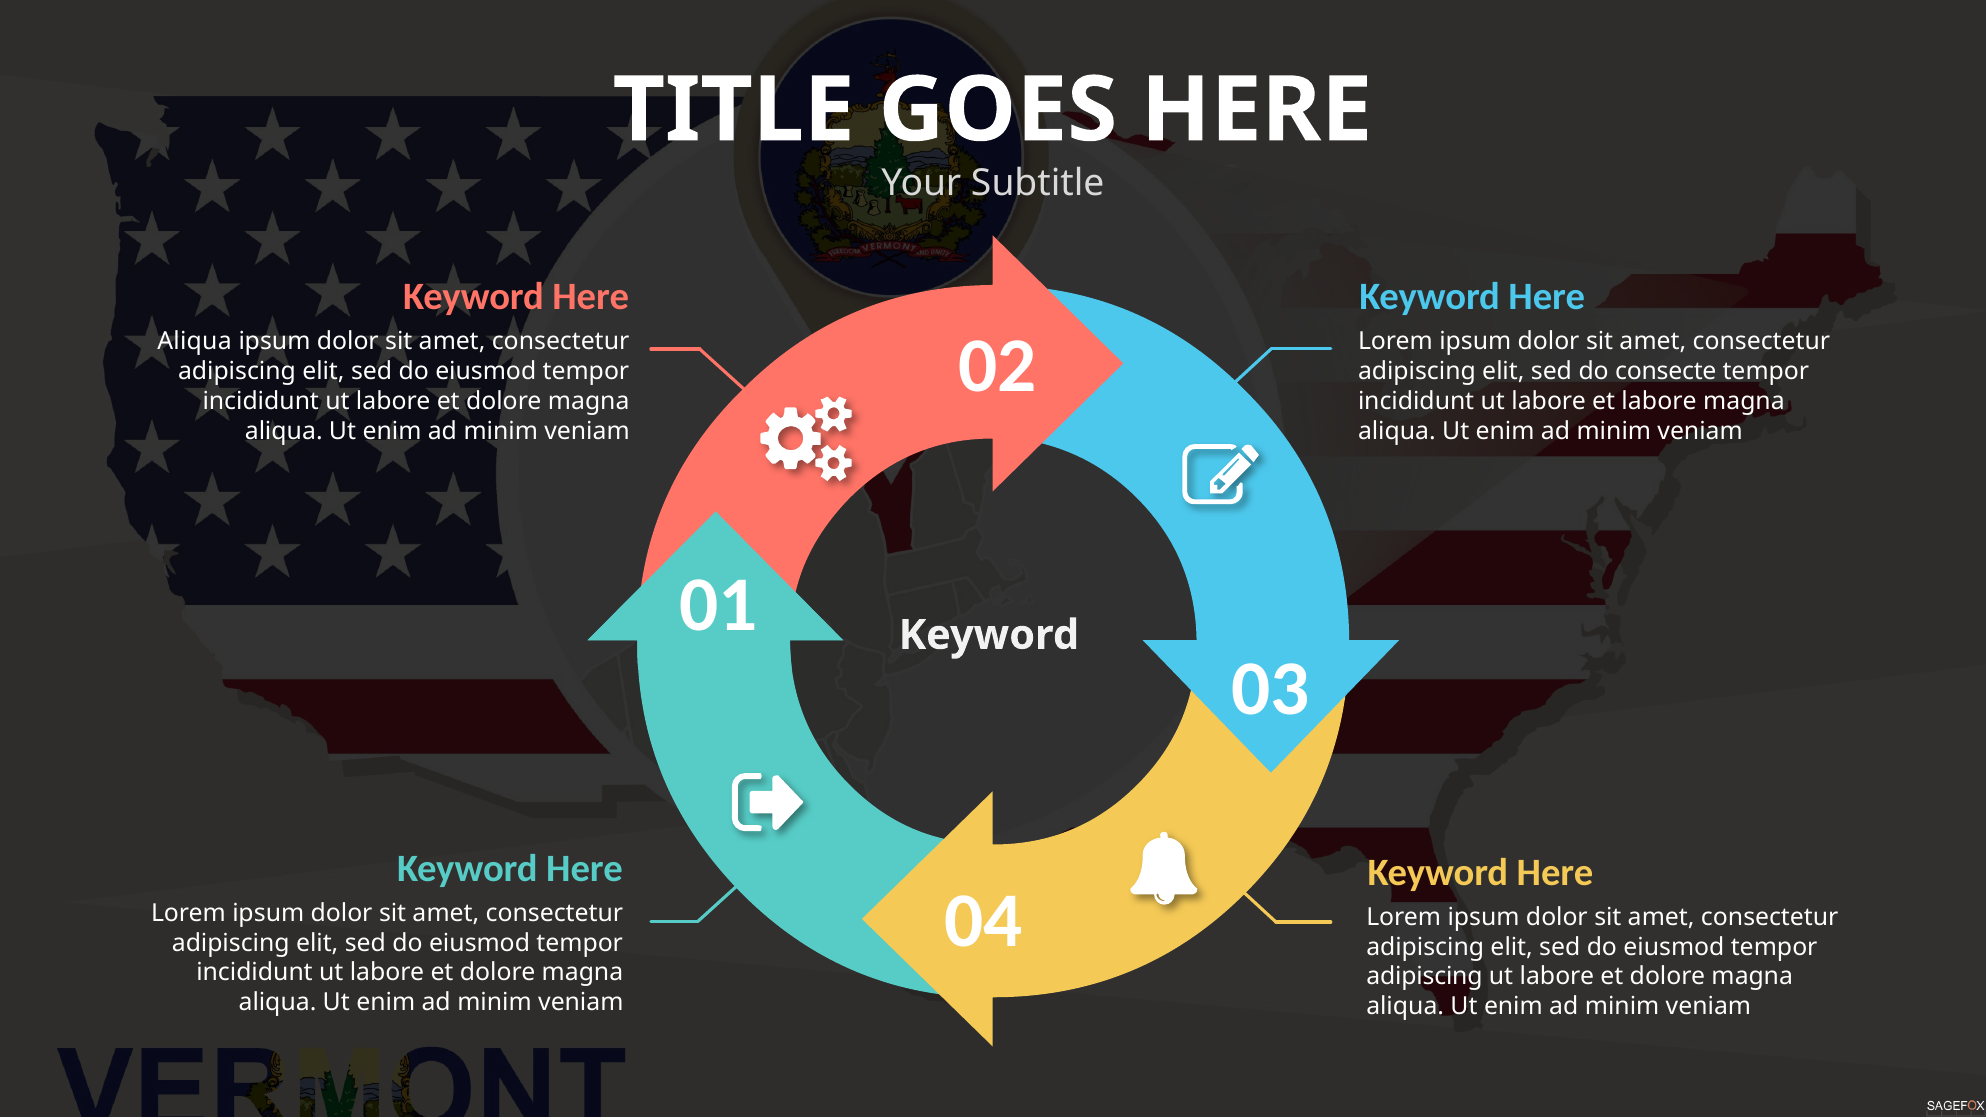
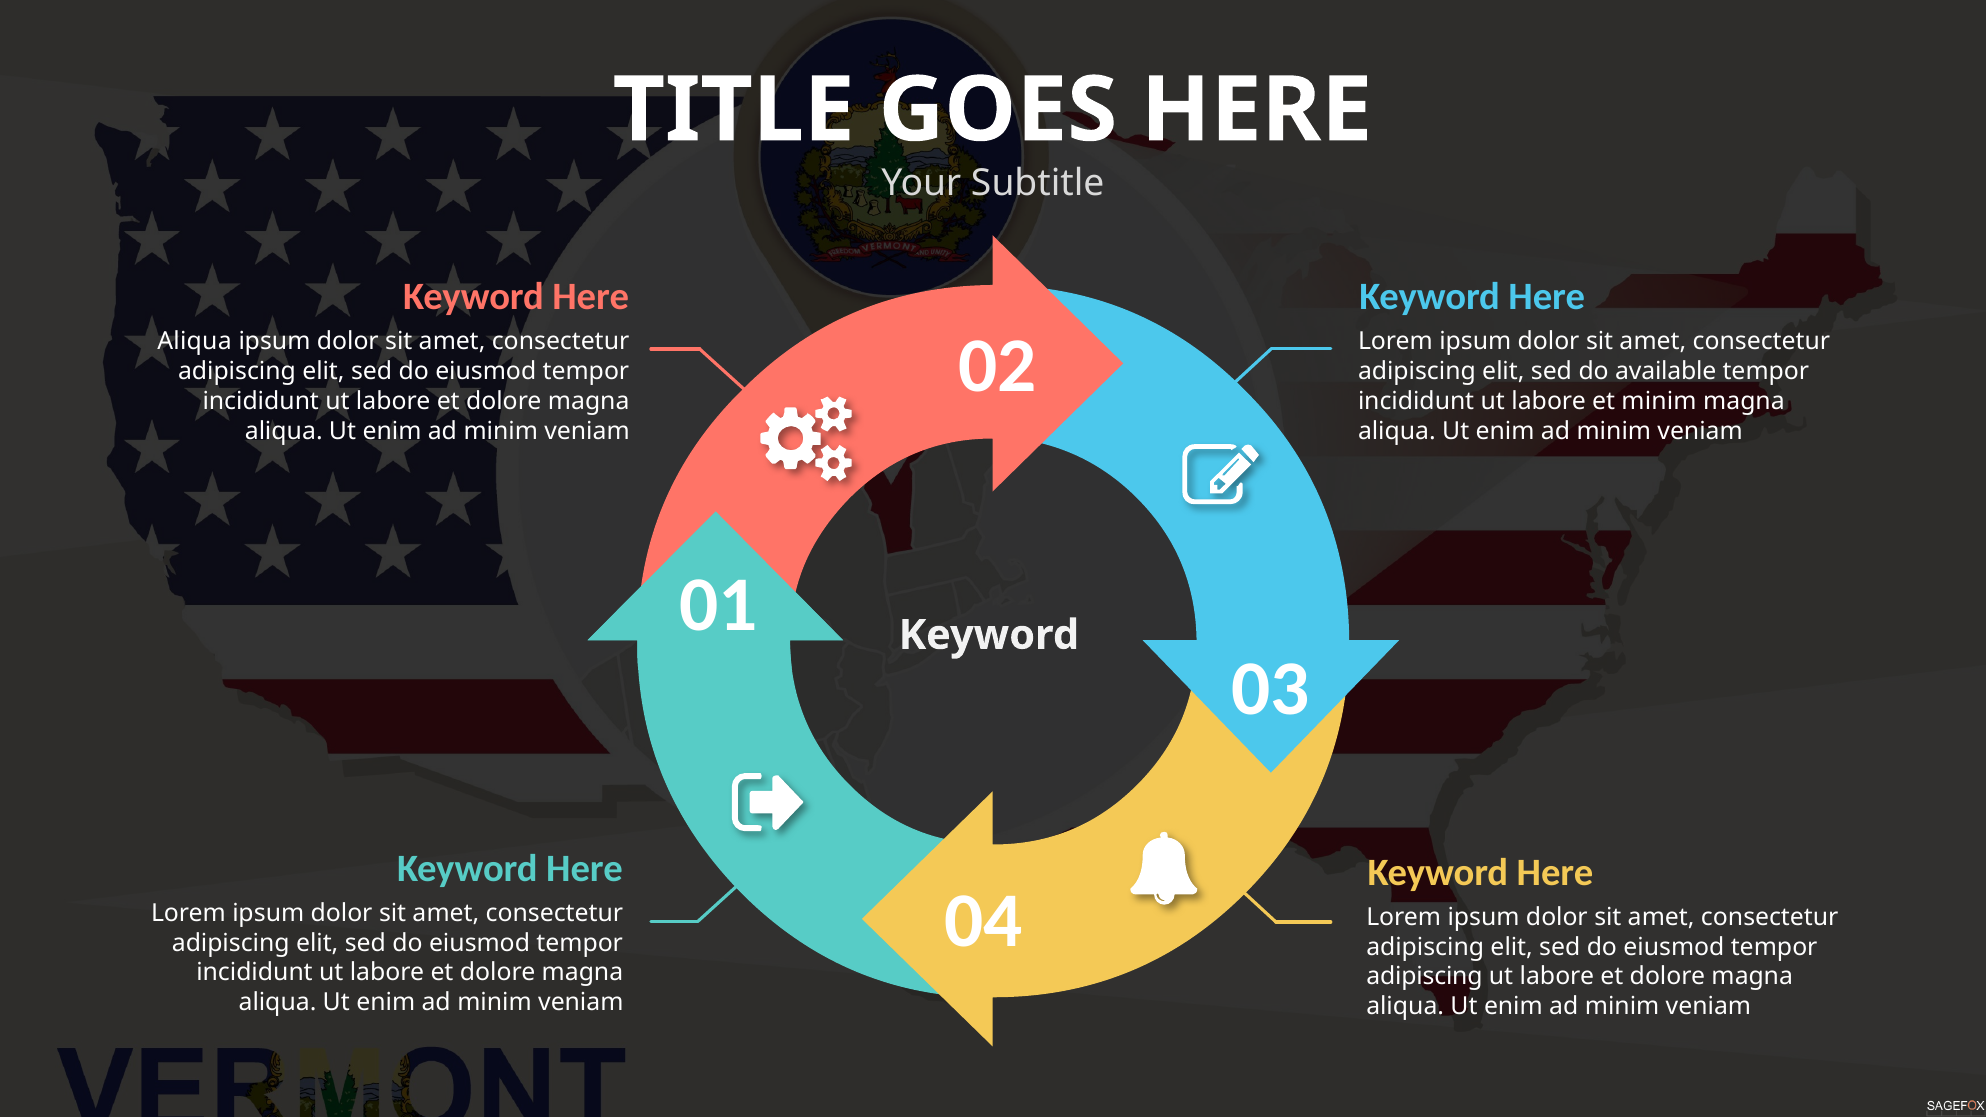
consecte: consecte -> available (1666, 371)
et labore: labore -> minim (1659, 401)
